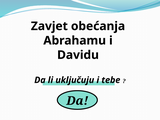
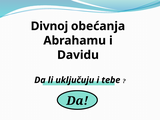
Zavjet: Zavjet -> Divnoj (49, 26)
